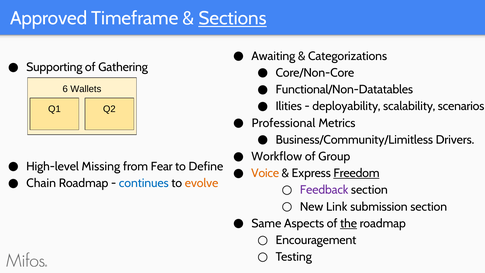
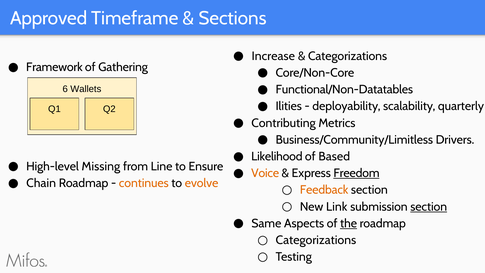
Sections underline: present -> none (233, 18)
Awaiting: Awaiting -> Increase (273, 56)
Supporting: Supporting -> Framework (54, 67)
scenarios: scenarios -> quarterly (461, 106)
Professional: Professional -> Contributing (284, 123)
Workflow: Workflow -> Likelihood (277, 156)
Group: Group -> Based (334, 156)
Fear: Fear -> Line (162, 166)
Define: Define -> Ensure (206, 166)
continues colour: blue -> orange (144, 183)
Feedback colour: purple -> orange (324, 190)
section underline: none -> present (429, 207)
Encouragement: Encouragement -> Categorizations (316, 240)
